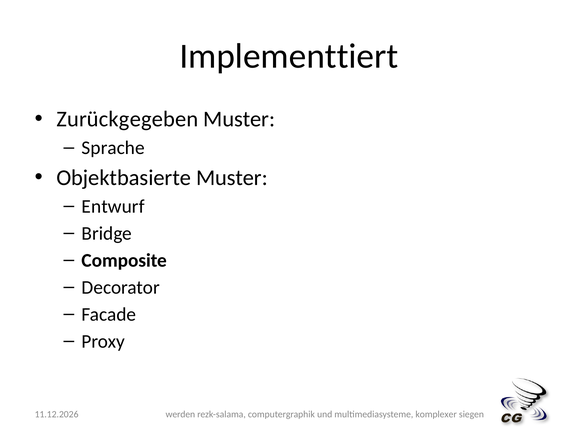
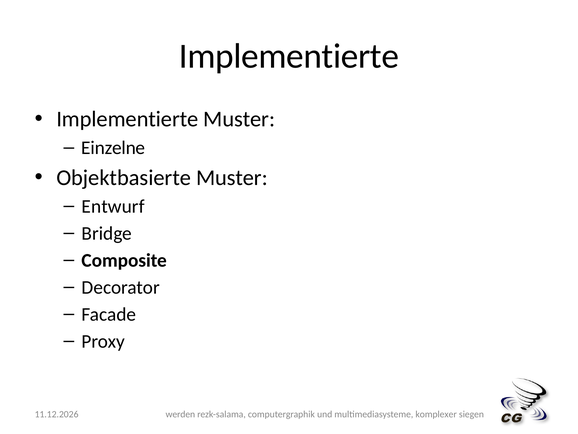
Implementtiert: Implementtiert -> Implementierte (289, 56)
Zurückgegeben: Zurückgegeben -> Implementierte (127, 119)
Sprache: Sprache -> Einzelne (113, 148)
